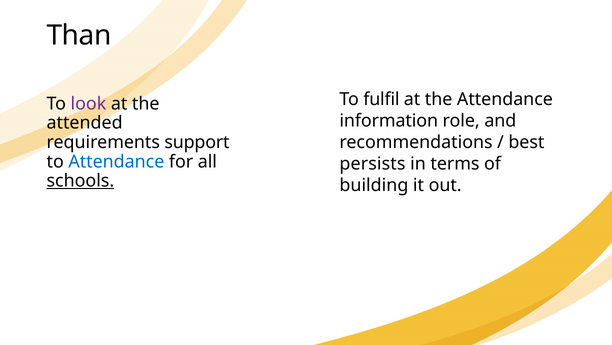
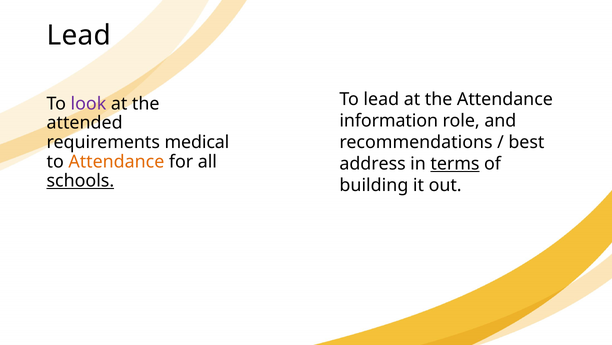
Than: Than -> Lead (79, 36)
To fulfil: fulfil -> lead (381, 99)
support: support -> medical (197, 142)
Attendance colour: blue -> orange (116, 161)
persists: persists -> address (373, 163)
terms underline: none -> present (455, 163)
